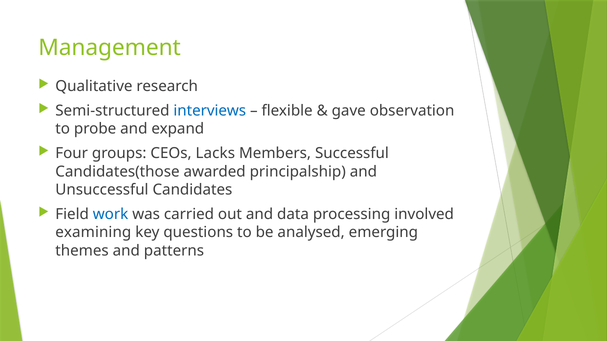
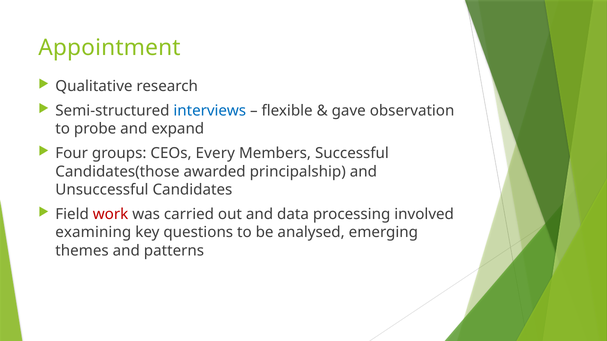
Management: Management -> Appointment (109, 48)
Lacks: Lacks -> Every (215, 154)
work colour: blue -> red (111, 215)
